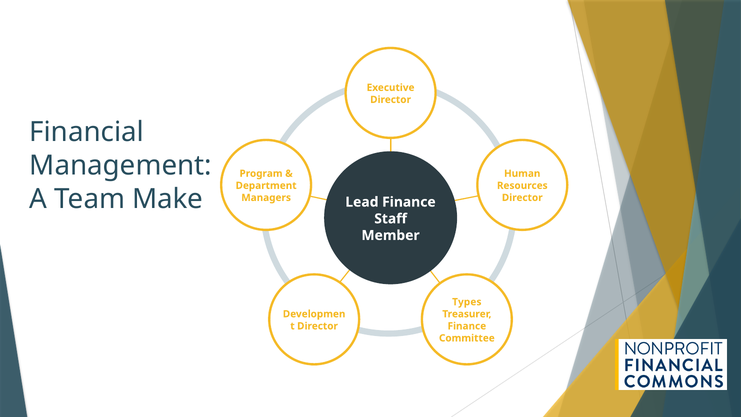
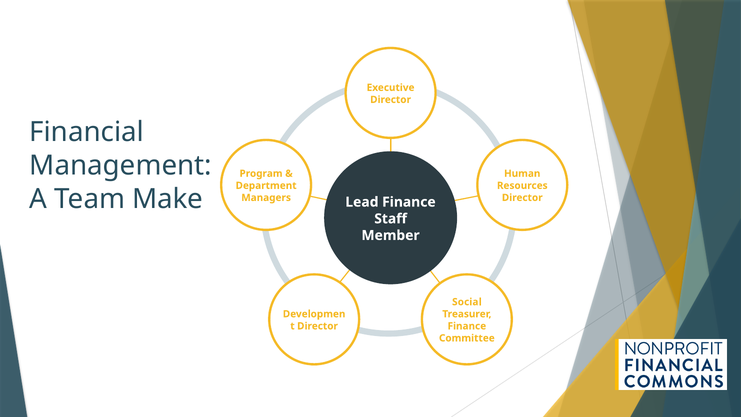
Types: Types -> Social (467, 302)
